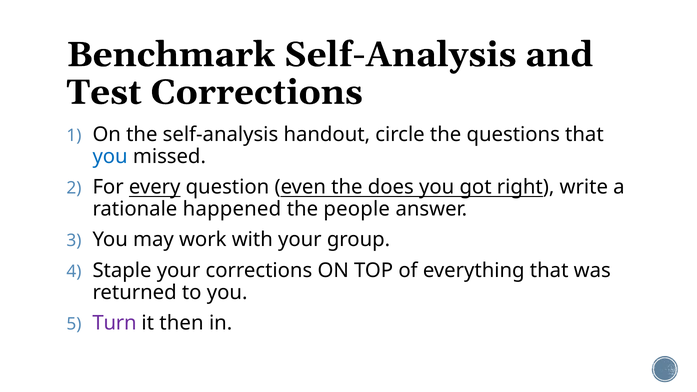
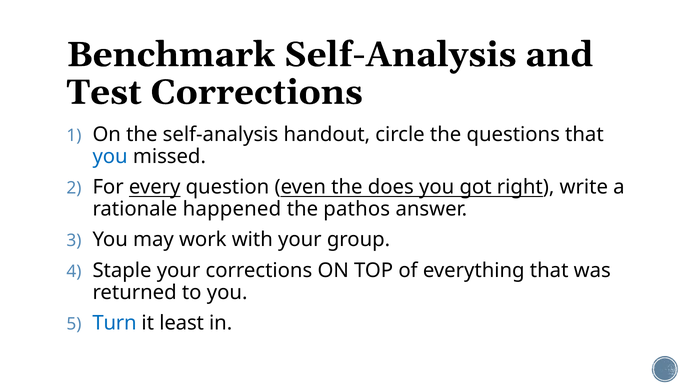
people: people -> pathos (357, 209)
Turn colour: purple -> blue (115, 323)
then: then -> least (182, 323)
